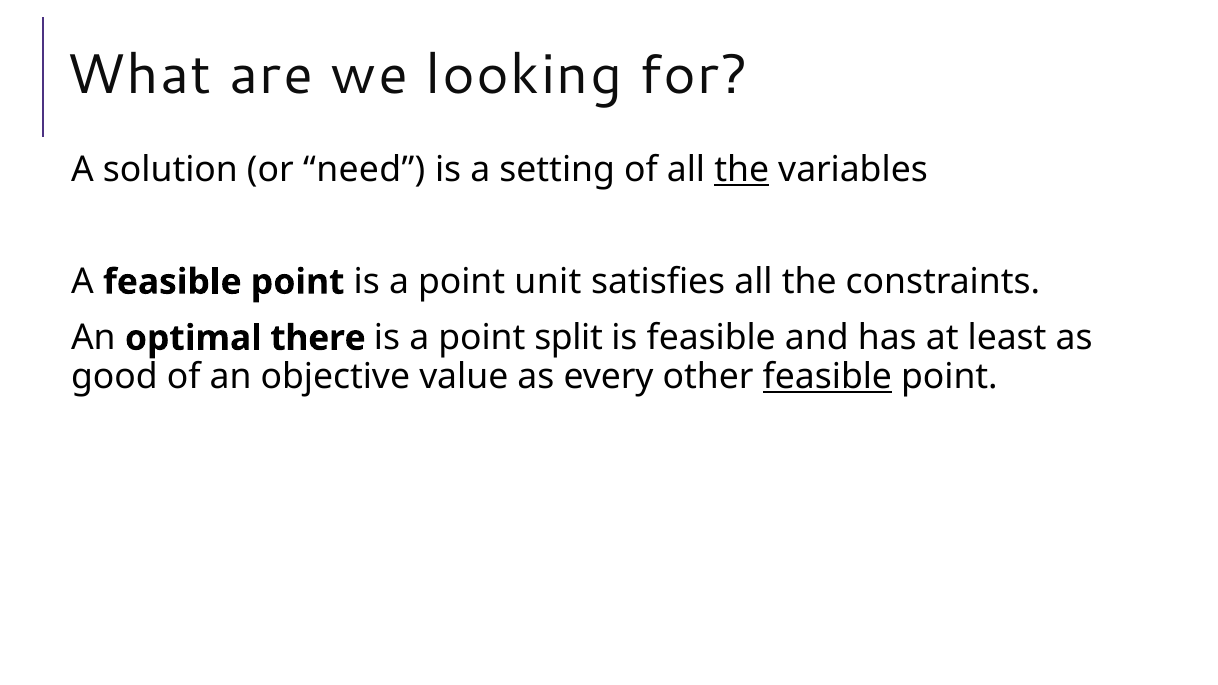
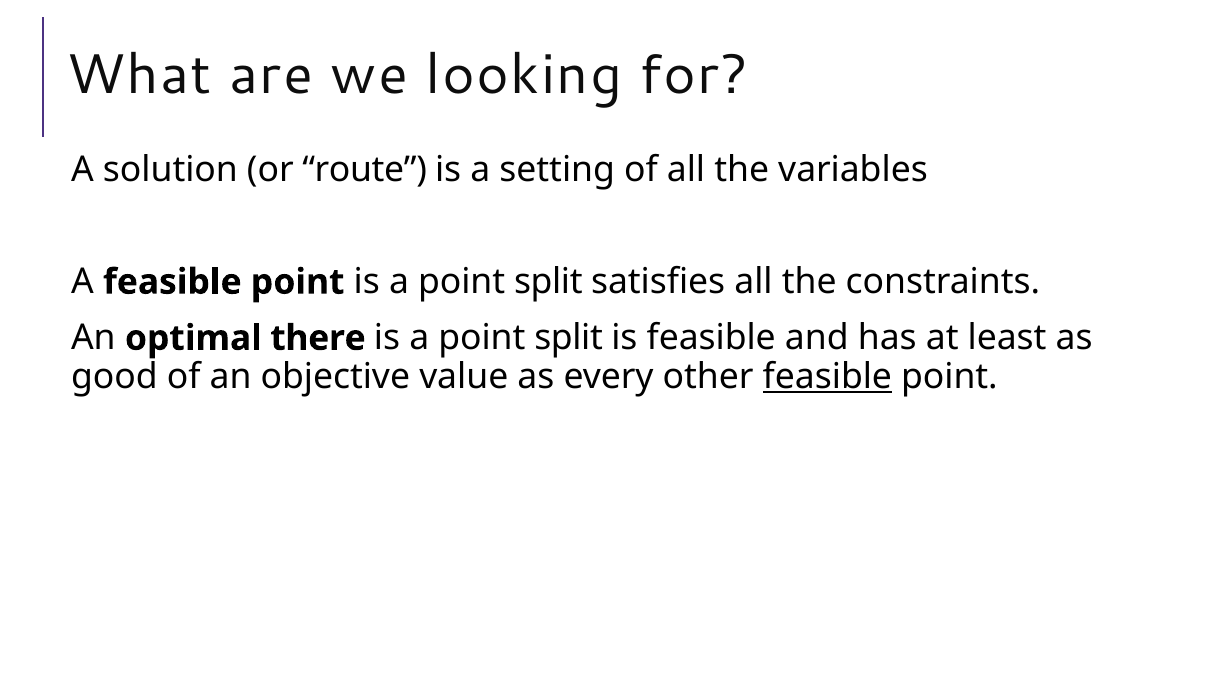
need: need -> route (365, 170)
the underline: present -> none (742, 170)
unit: unit -> split (548, 282)
